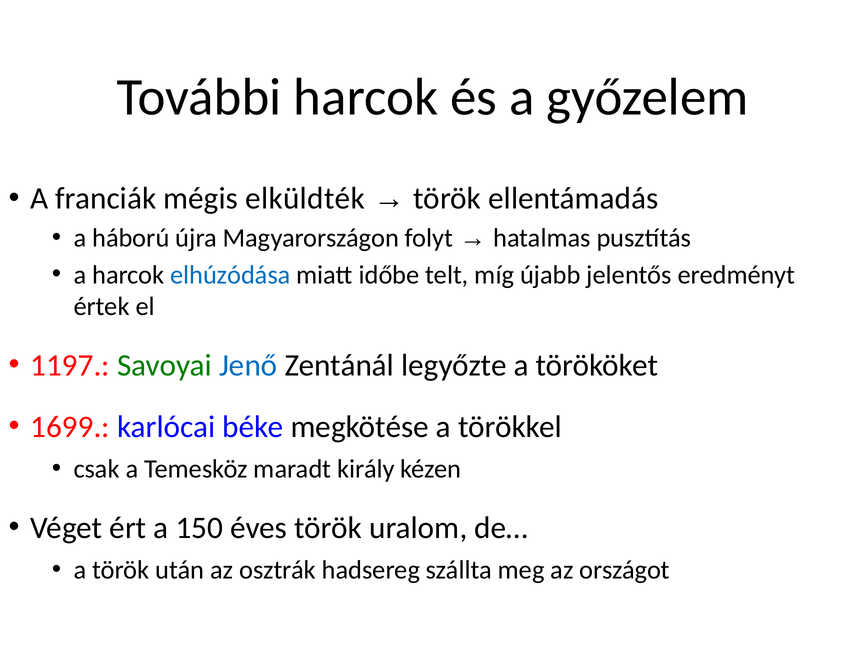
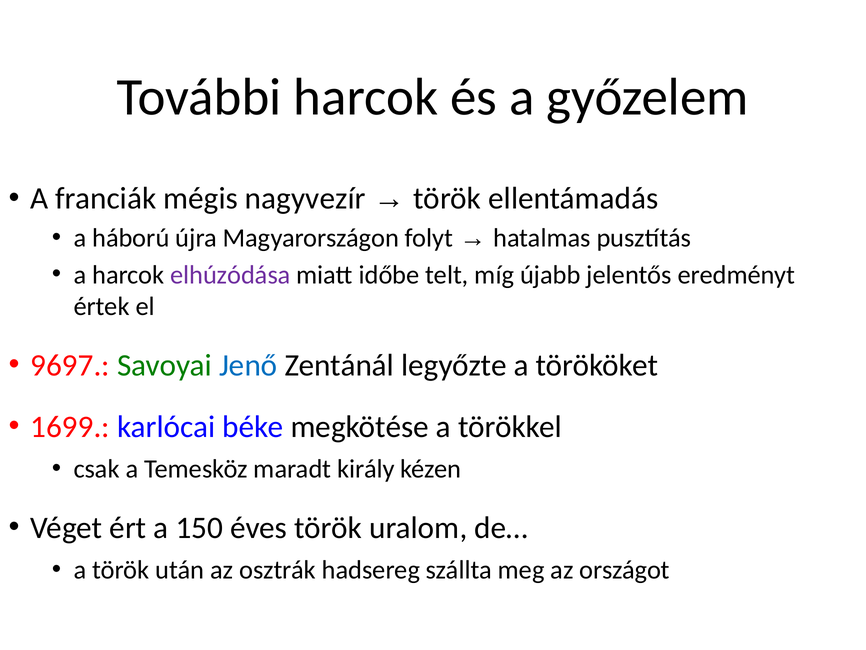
elküldték: elküldték -> nagyvezír (305, 199)
elhúzódása colour: blue -> purple (230, 275)
1197: 1197 -> 9697 (70, 365)
